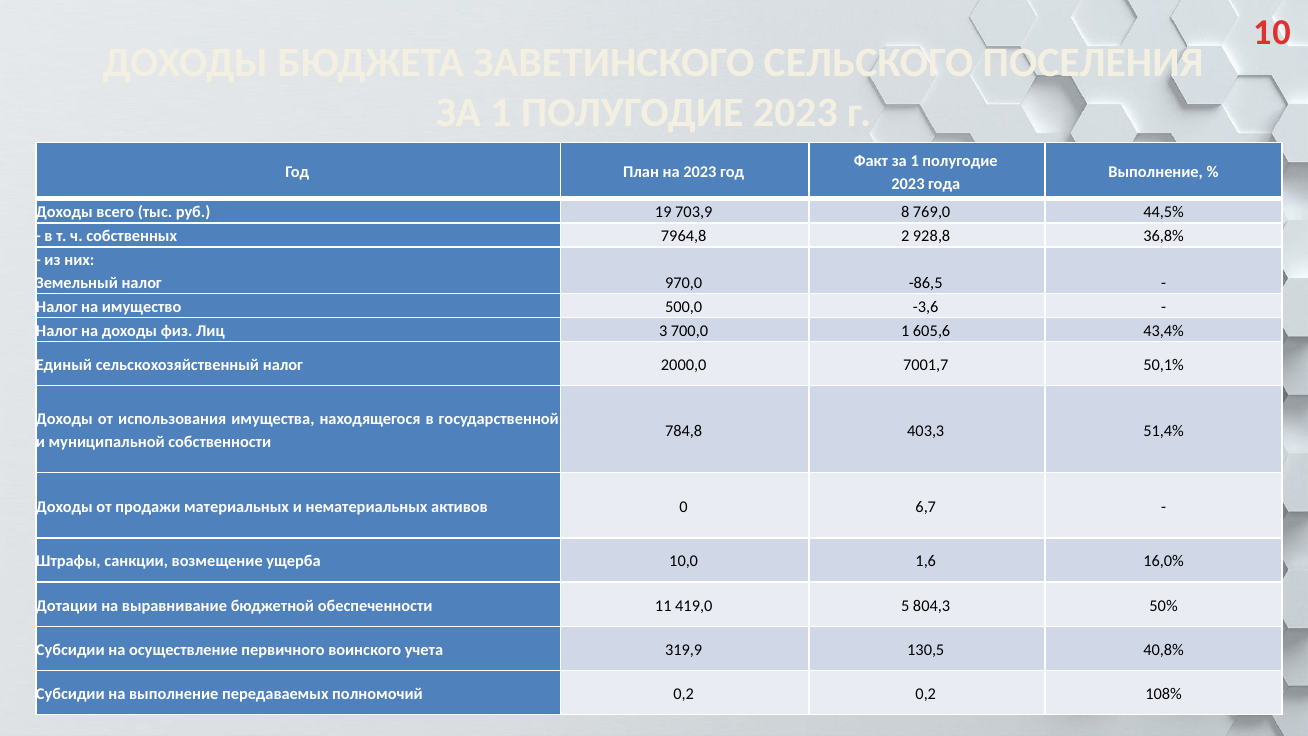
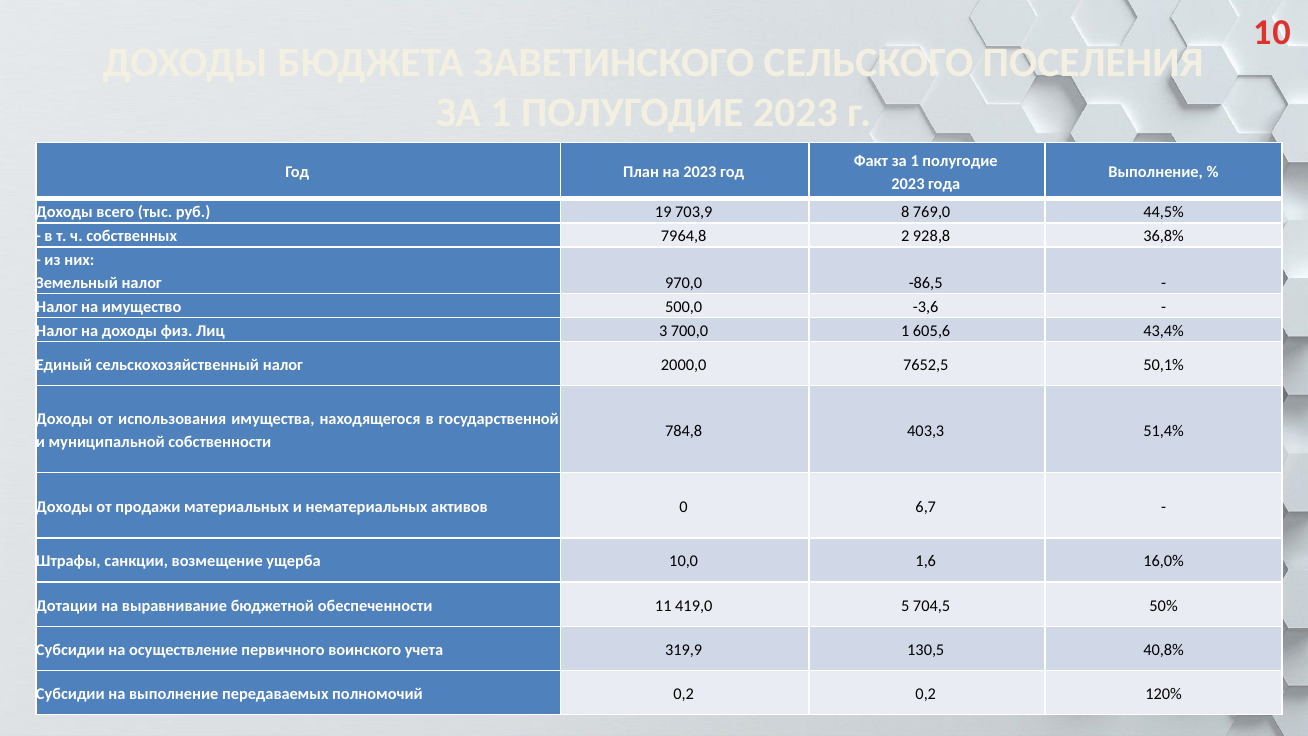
7001,7: 7001,7 -> 7652,5 (926, 365)
804,3: 804,3 -> 704,5 (932, 606)
108%: 108% -> 120% (1164, 694)
